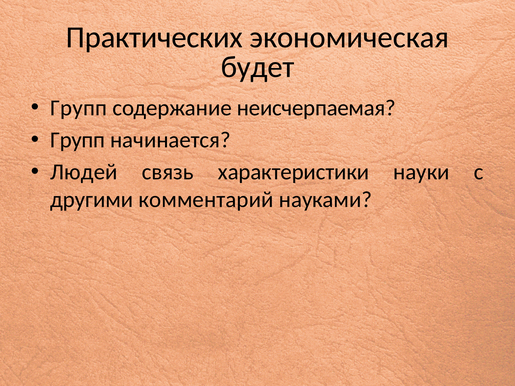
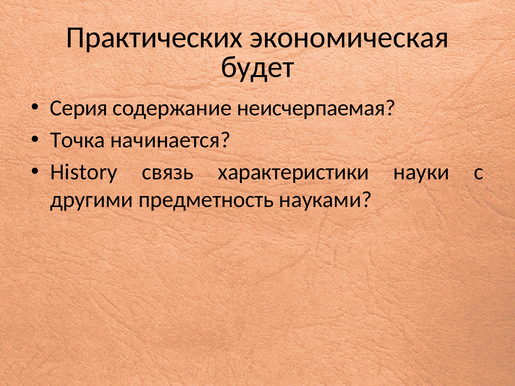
Групп: Групп -> Серия (79, 108)
Групп: Групп -> Точка (78, 140)
Людей: Людей -> History (84, 172)
комментарий: комментарий -> предметность (206, 200)
